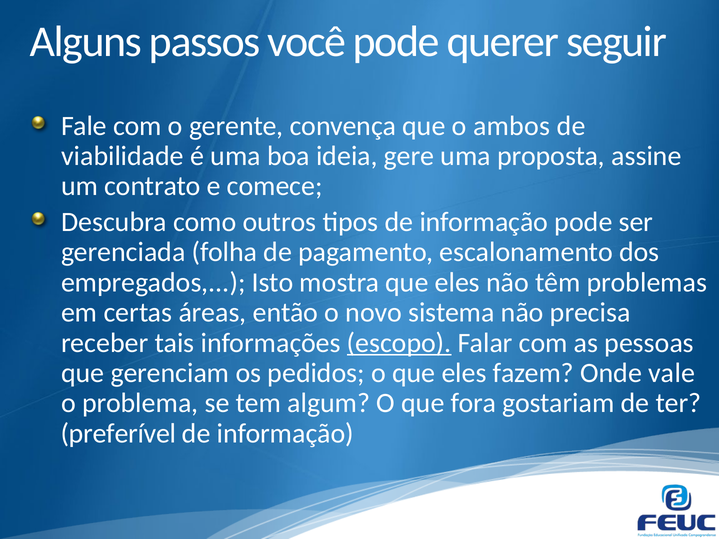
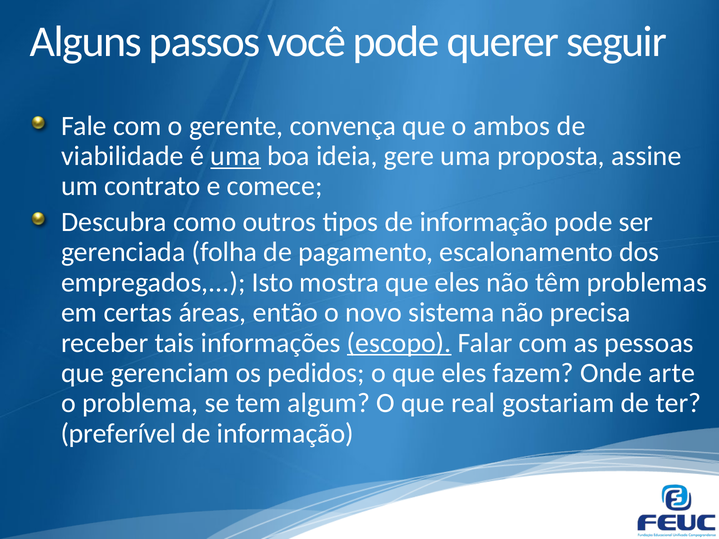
uma underline: none -> present (236, 156)
vale: vale -> arte (672, 373)
fora: fora -> real (473, 403)
